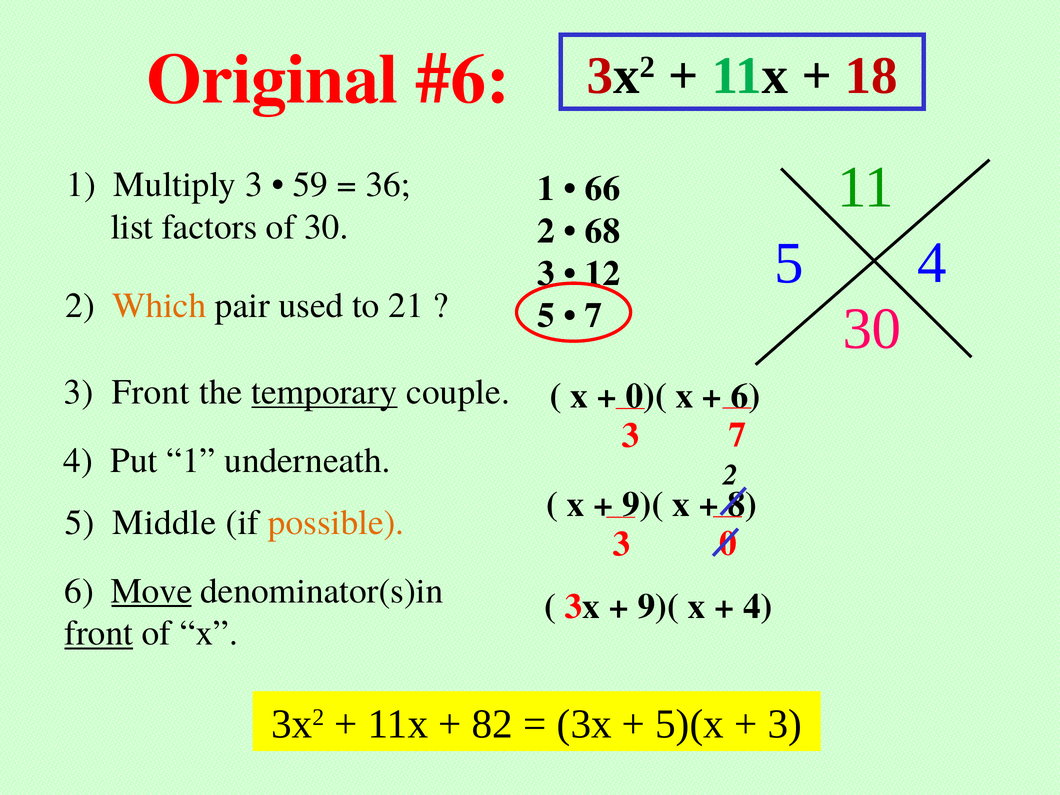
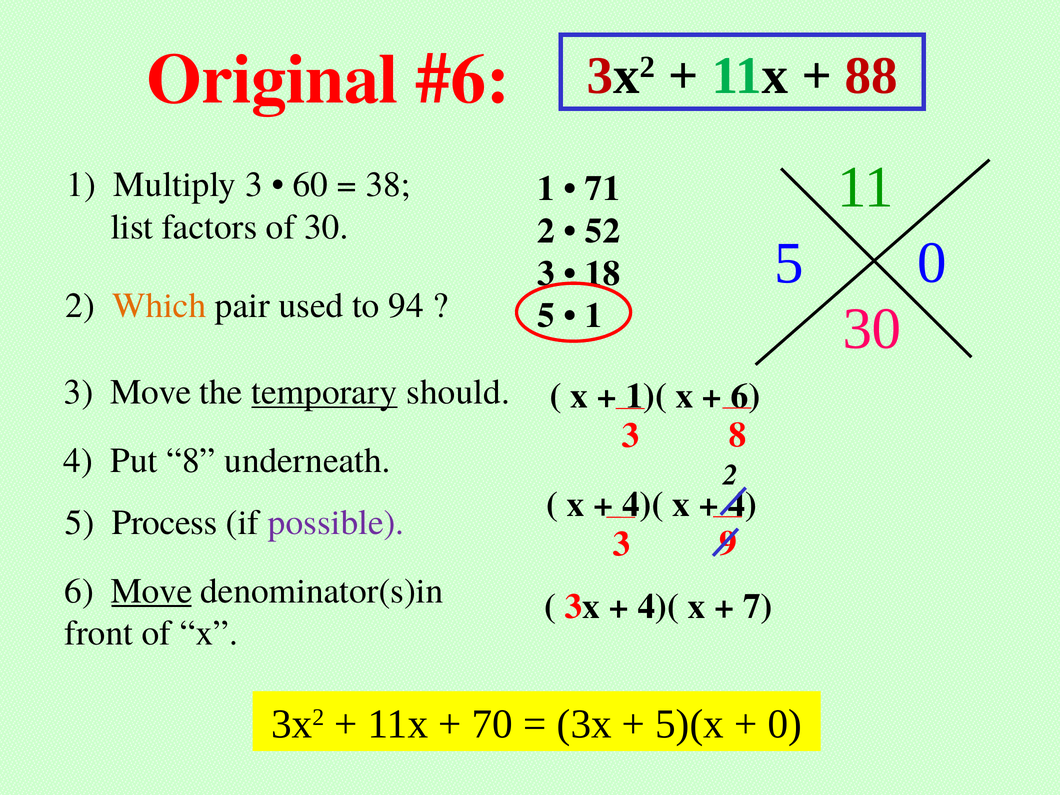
18: 18 -> 88 (871, 76)
59: 59 -> 60 (310, 185)
36: 36 -> 38 (388, 185)
66: 66 -> 71 (603, 189)
68: 68 -> 52 (603, 231)
5 4: 4 -> 0 (932, 263)
12: 12 -> 18 (603, 273)
21: 21 -> 94 (406, 305)
7: 7 -> 1 (594, 316)
3 Front: Front -> Move (151, 392)
couple: couple -> should (458, 392)
0)(: 0)( -> 1)( (646, 396)
3 7: 7 -> 8 (737, 435)
Put 1: 1 -> 8 (191, 460)
Middle: Middle -> Process (165, 523)
possible colour: orange -> purple (336, 523)
9)(: 9)( -> 4)( (643, 505)
8: 8 -> 4 (742, 505)
0: 0 -> 9 (728, 544)
9)(: 9)( -> 4)( (658, 607)
4: 4 -> 7 (758, 607)
front underline: present -> none (99, 633)
82: 82 -> 70 (492, 724)
3: 3 -> 0 (785, 724)
